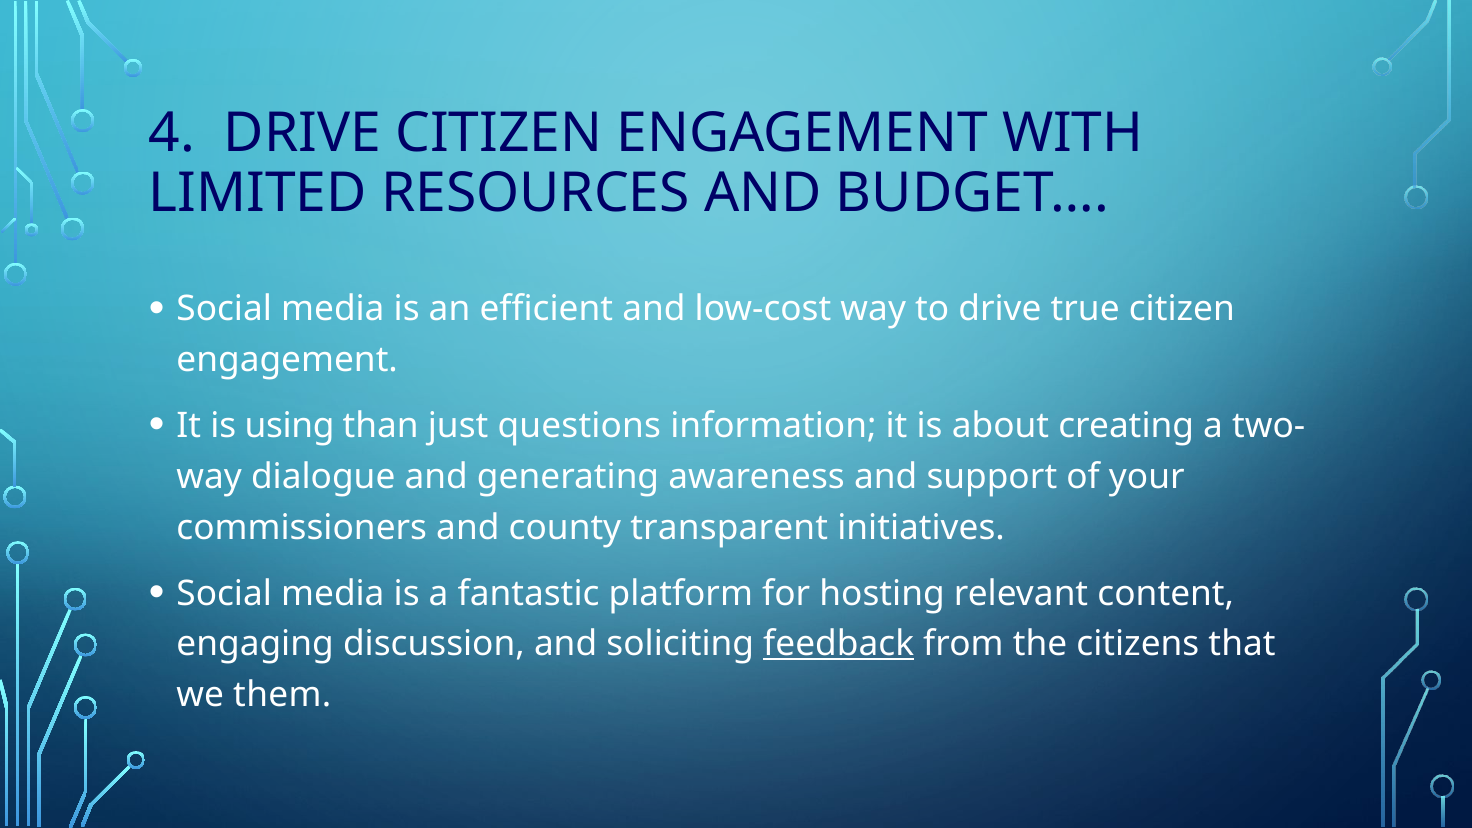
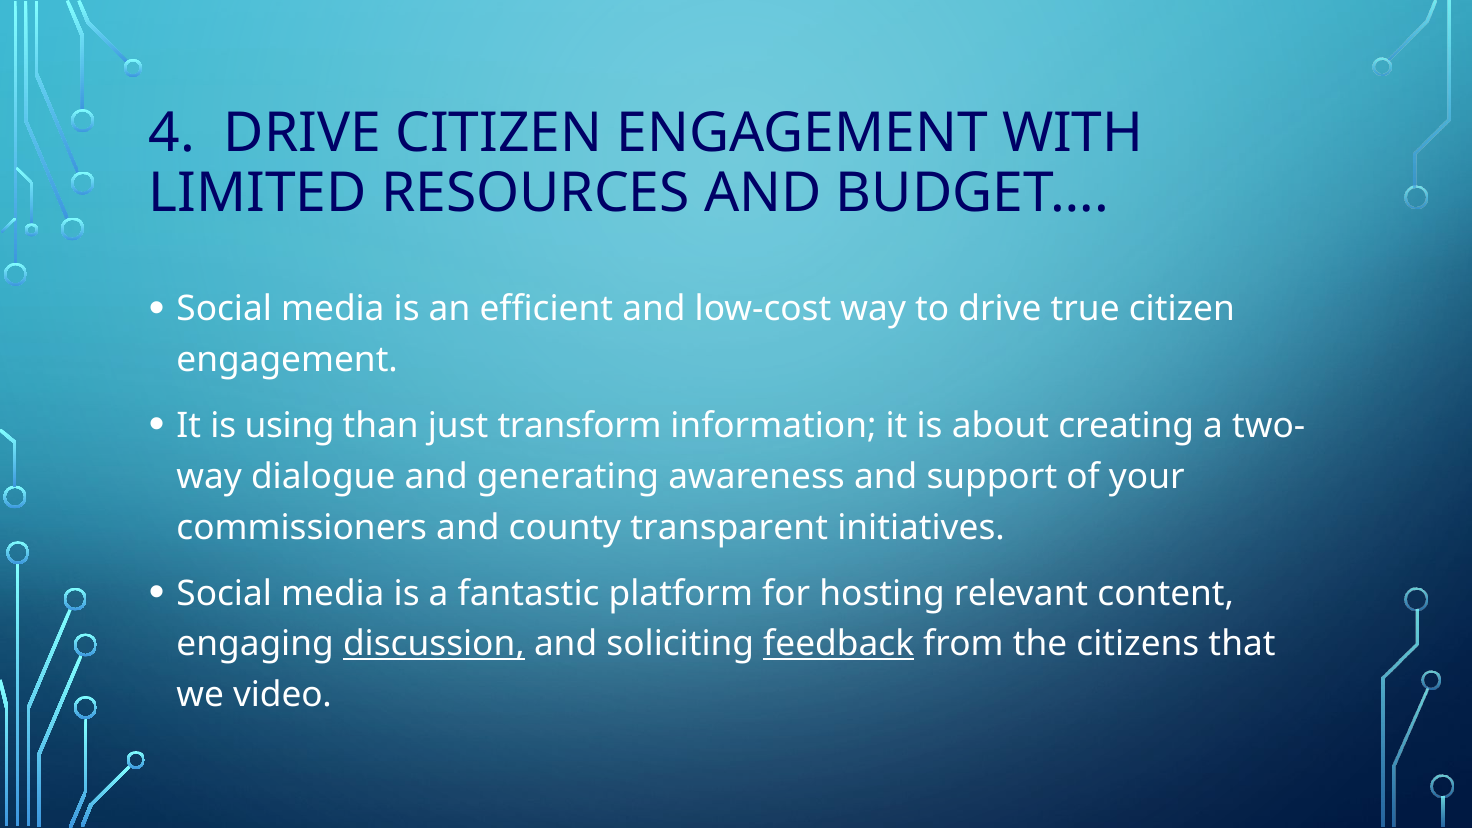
questions: questions -> transform (580, 426)
discussion underline: none -> present (434, 644)
them: them -> video (283, 695)
